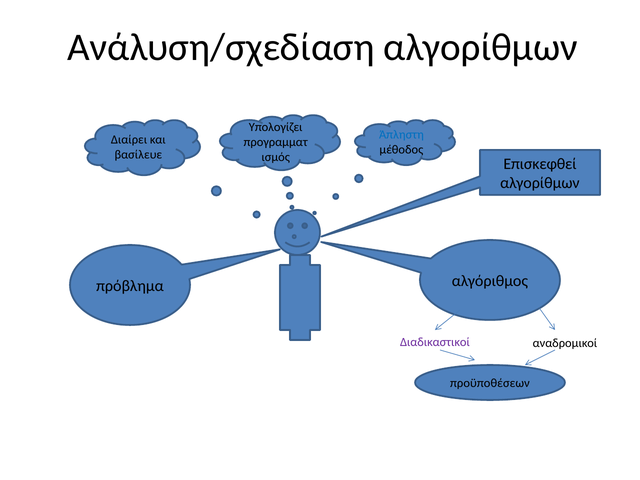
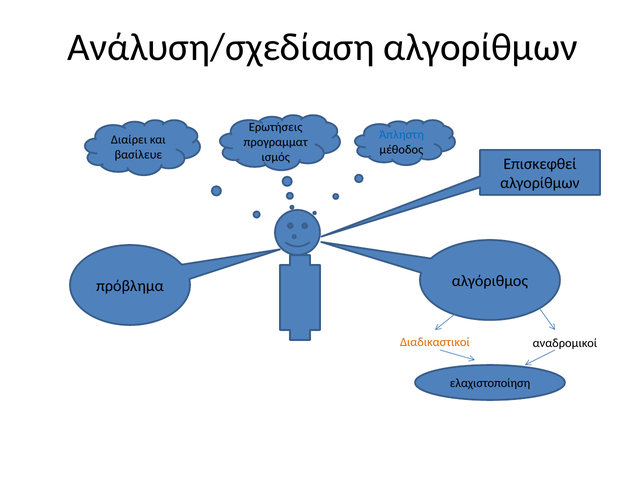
Υπολογίζει: Υπολογίζει -> Ερωτήσεις (276, 127)
Διαδικαστικοί colour: purple -> orange (435, 342)
προϋποθέσεων: προϋποθέσεων -> ελαχιστοποίηση (490, 383)
